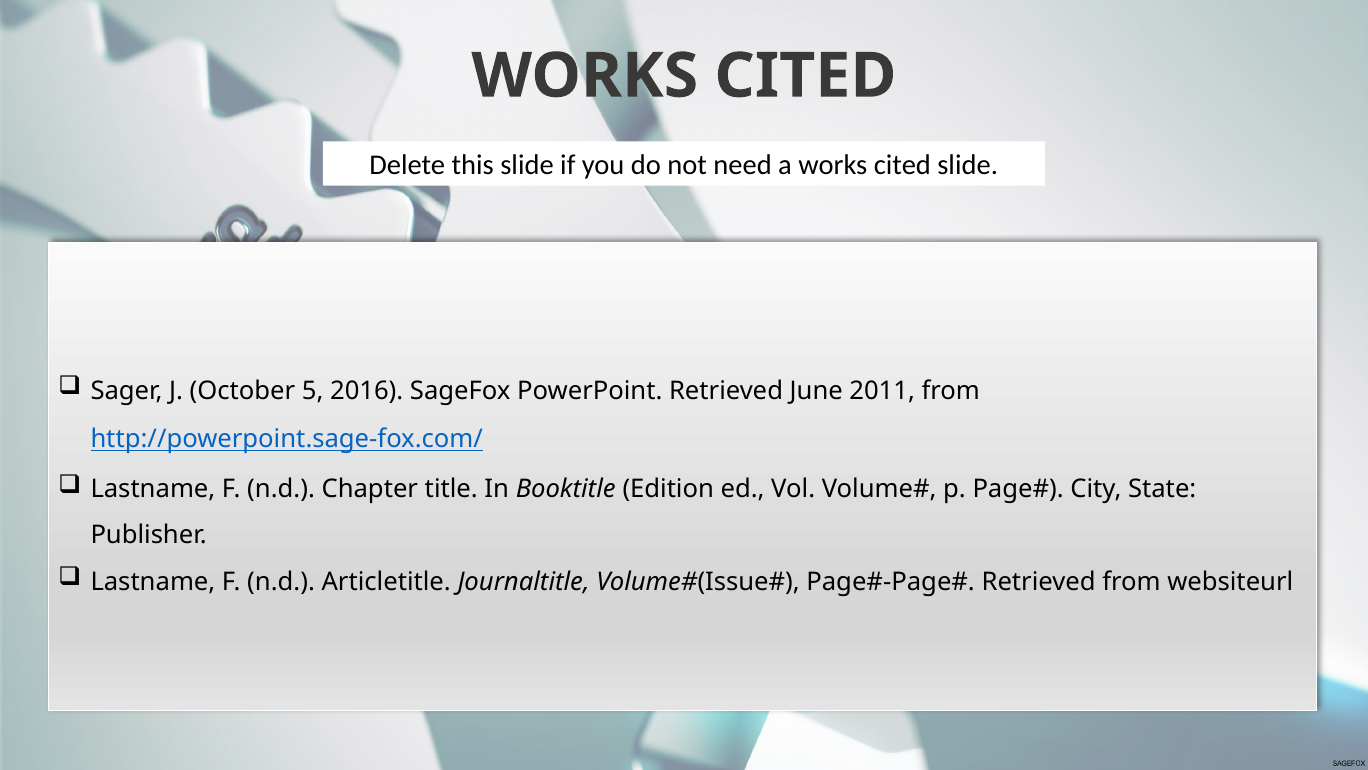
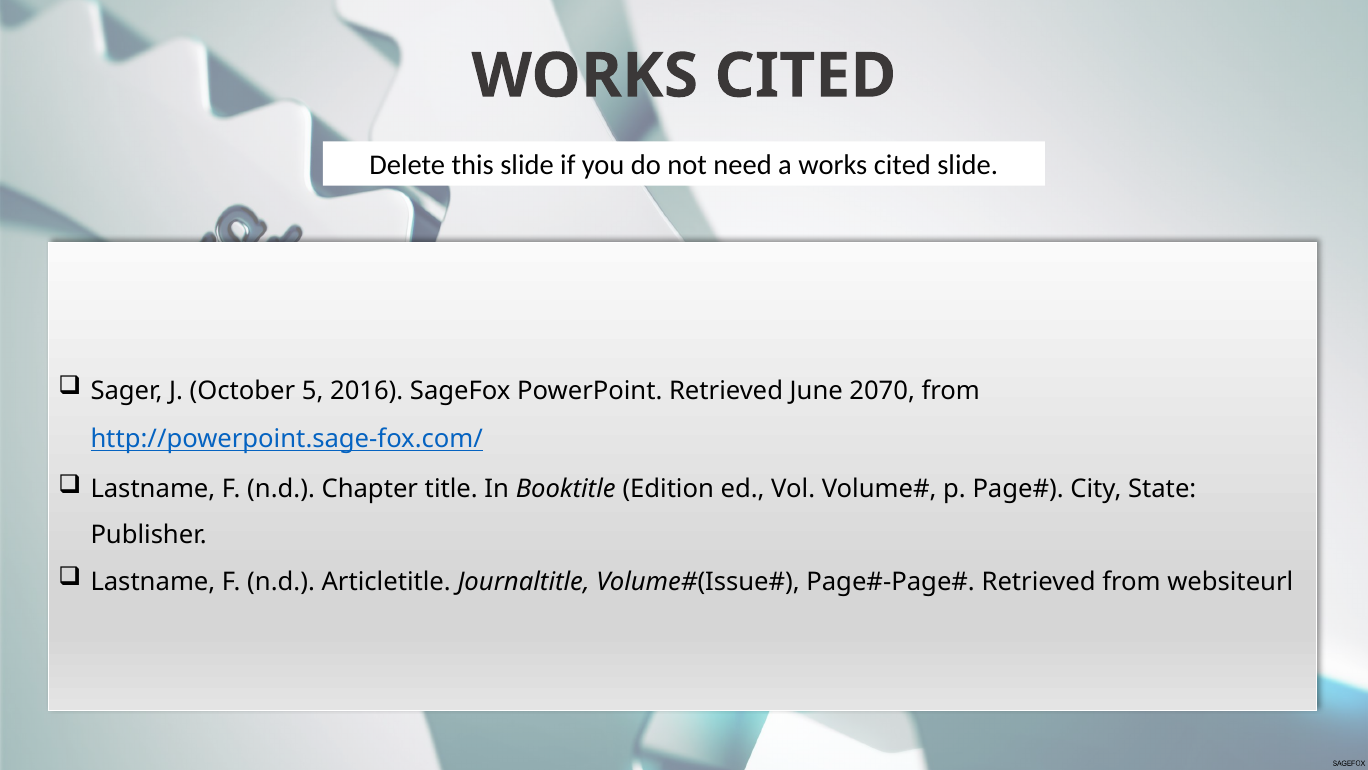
2011: 2011 -> 2070 (882, 390)
